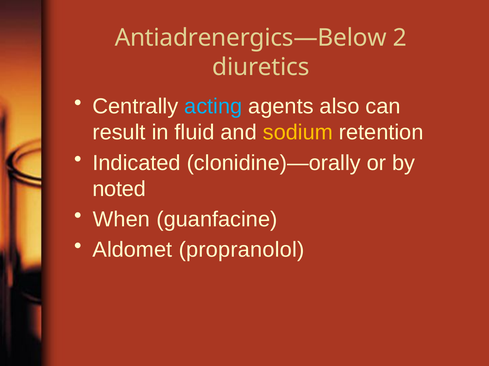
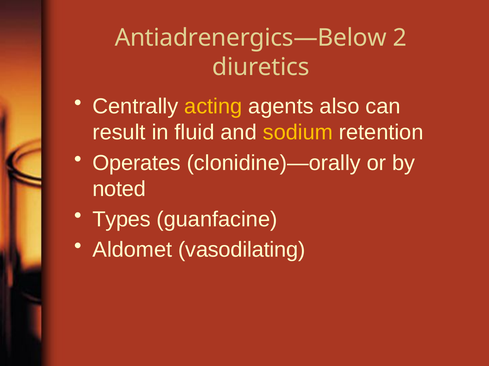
acting colour: light blue -> yellow (213, 107)
Indicated: Indicated -> Operates (137, 163)
When: When -> Types (122, 220)
propranolol: propranolol -> vasodilating (242, 250)
